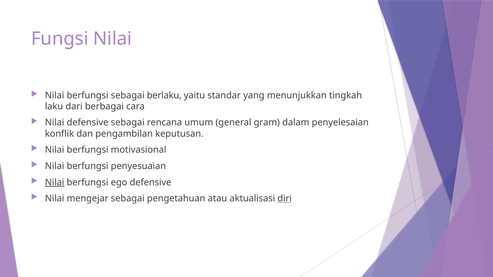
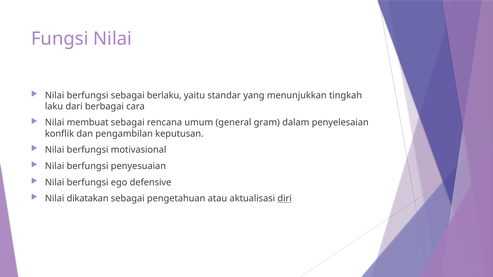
Nilai defensive: defensive -> membuat (88, 123)
Nilai underline: present -> none (55, 183)
mengejar: mengejar -> dikatakan (88, 199)
